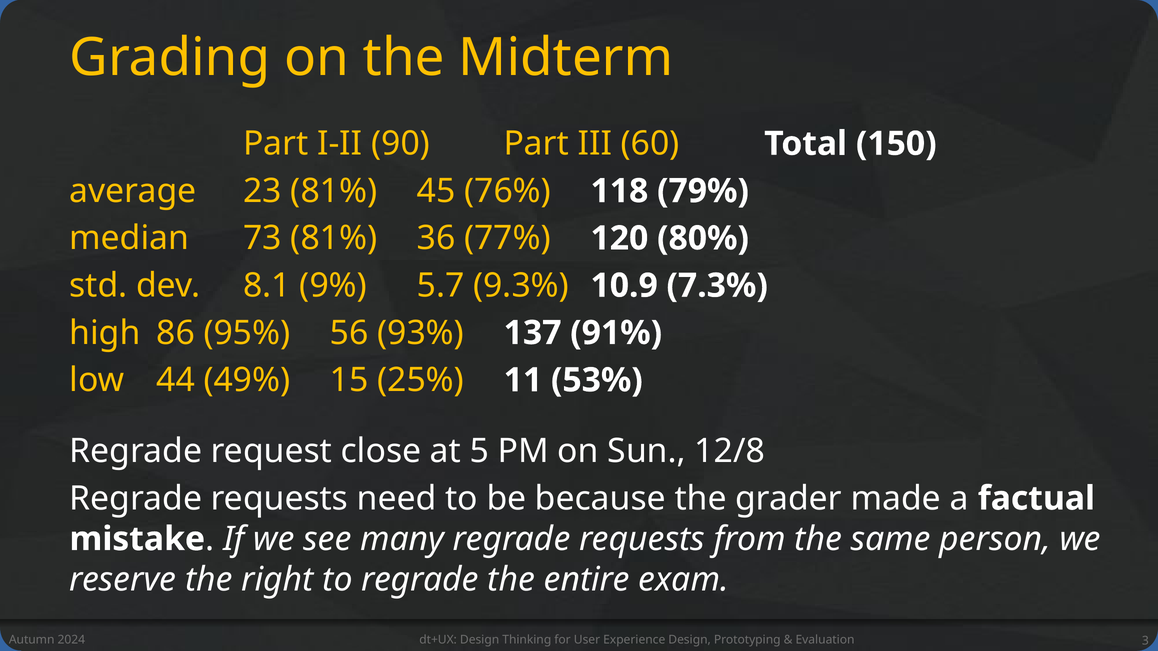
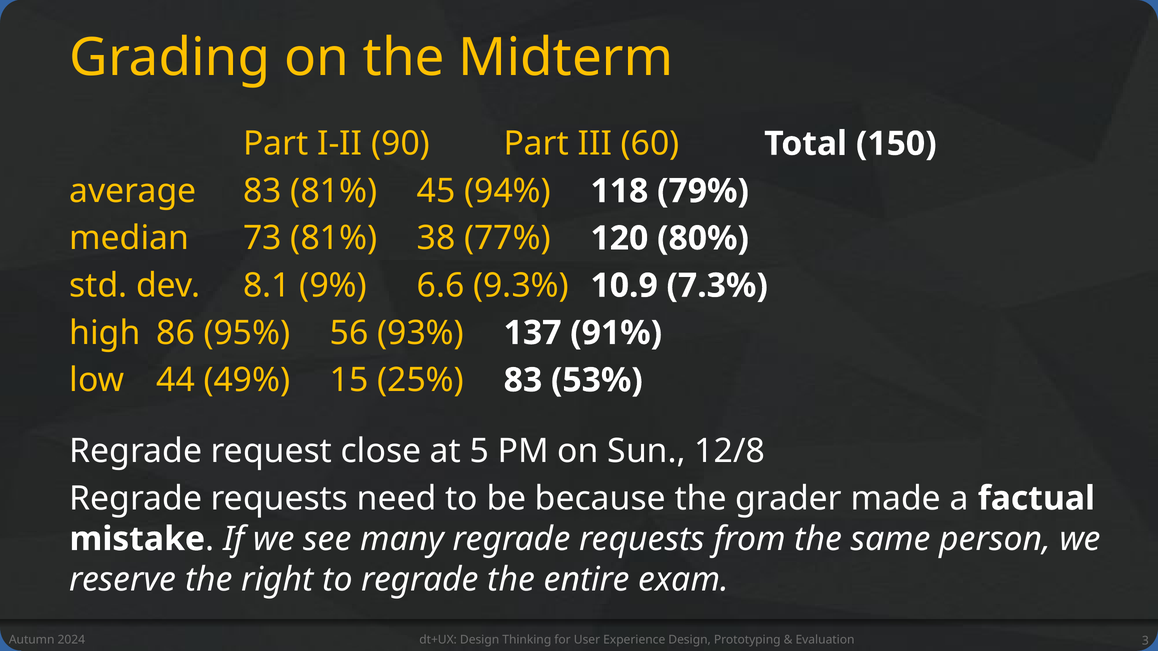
average 23: 23 -> 83 (262, 191)
76%: 76% -> 94% (508, 191)
36: 36 -> 38 (436, 238)
5.7: 5.7 -> 6.6 (441, 286)
25% 11: 11 -> 83 (523, 380)
